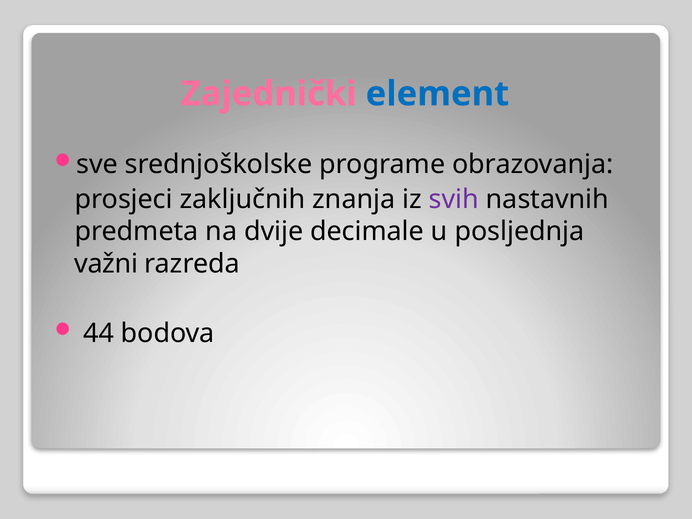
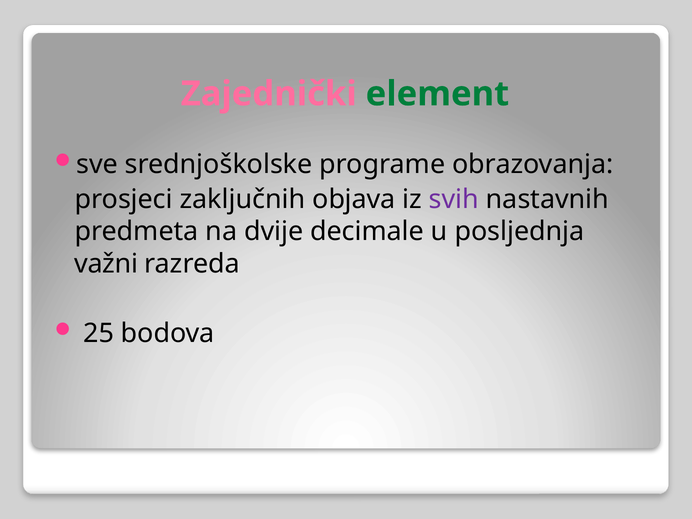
element colour: blue -> green (437, 94)
znanja: znanja -> objava (354, 199)
44: 44 -> 25 (99, 333)
